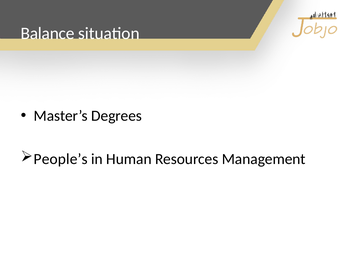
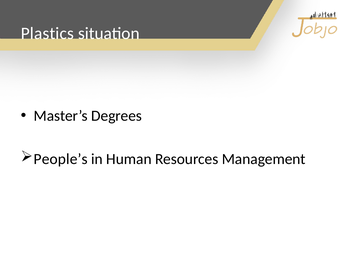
Balance: Balance -> Plastics (47, 33)
